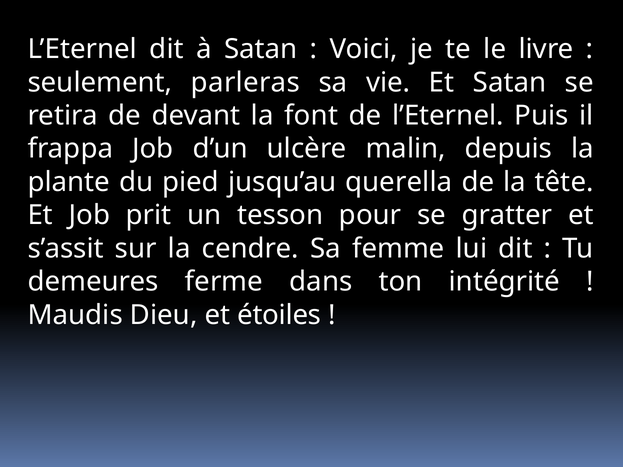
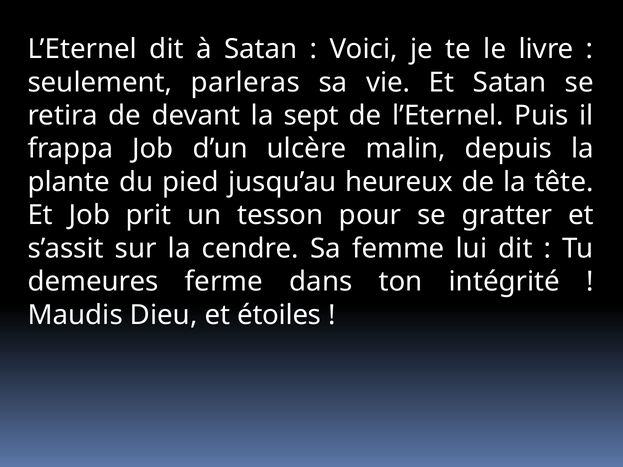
font: font -> sept (311, 116)
querella: querella -> heureux (399, 182)
